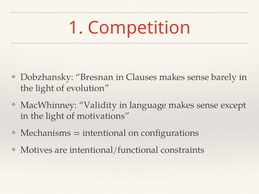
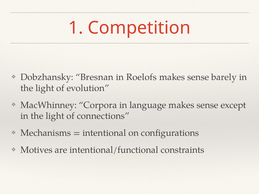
Clauses: Clauses -> Roelofs (141, 77)
Validity: Validity -> Corpora (98, 105)
motivations: motivations -> connections (103, 116)
